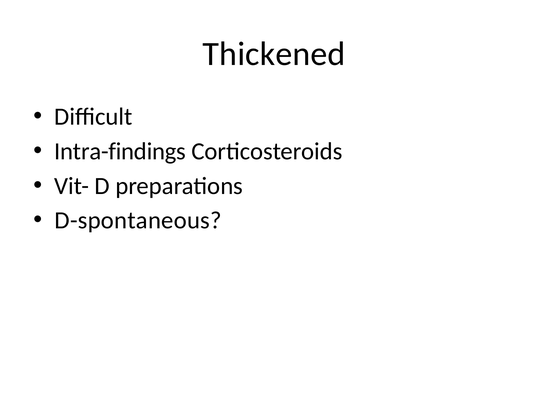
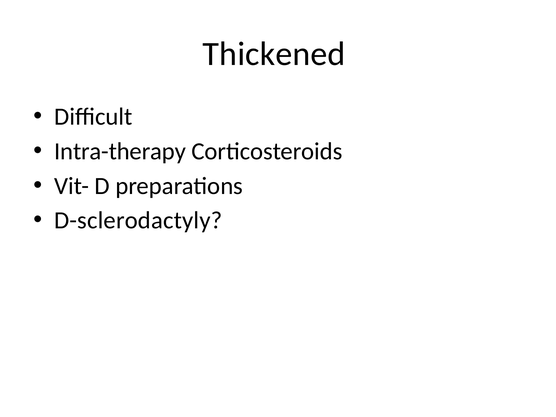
Intra-findings: Intra-findings -> Intra-therapy (120, 151)
D-spontaneous: D-spontaneous -> D-sclerodactyly (138, 220)
